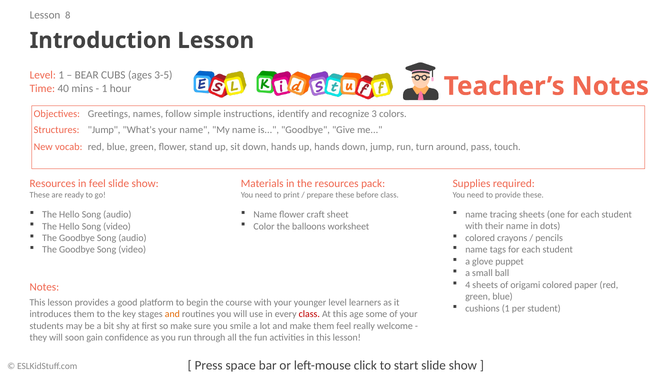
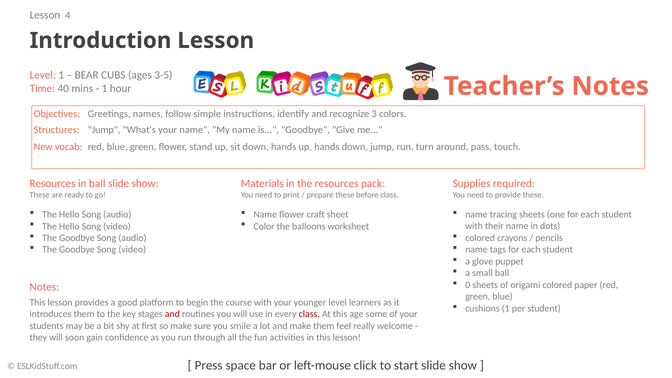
8: 8 -> 4 (68, 15)
in feel: feel -> ball (97, 184)
4: 4 -> 0 (468, 285)
and colour: orange -> red (172, 314)
